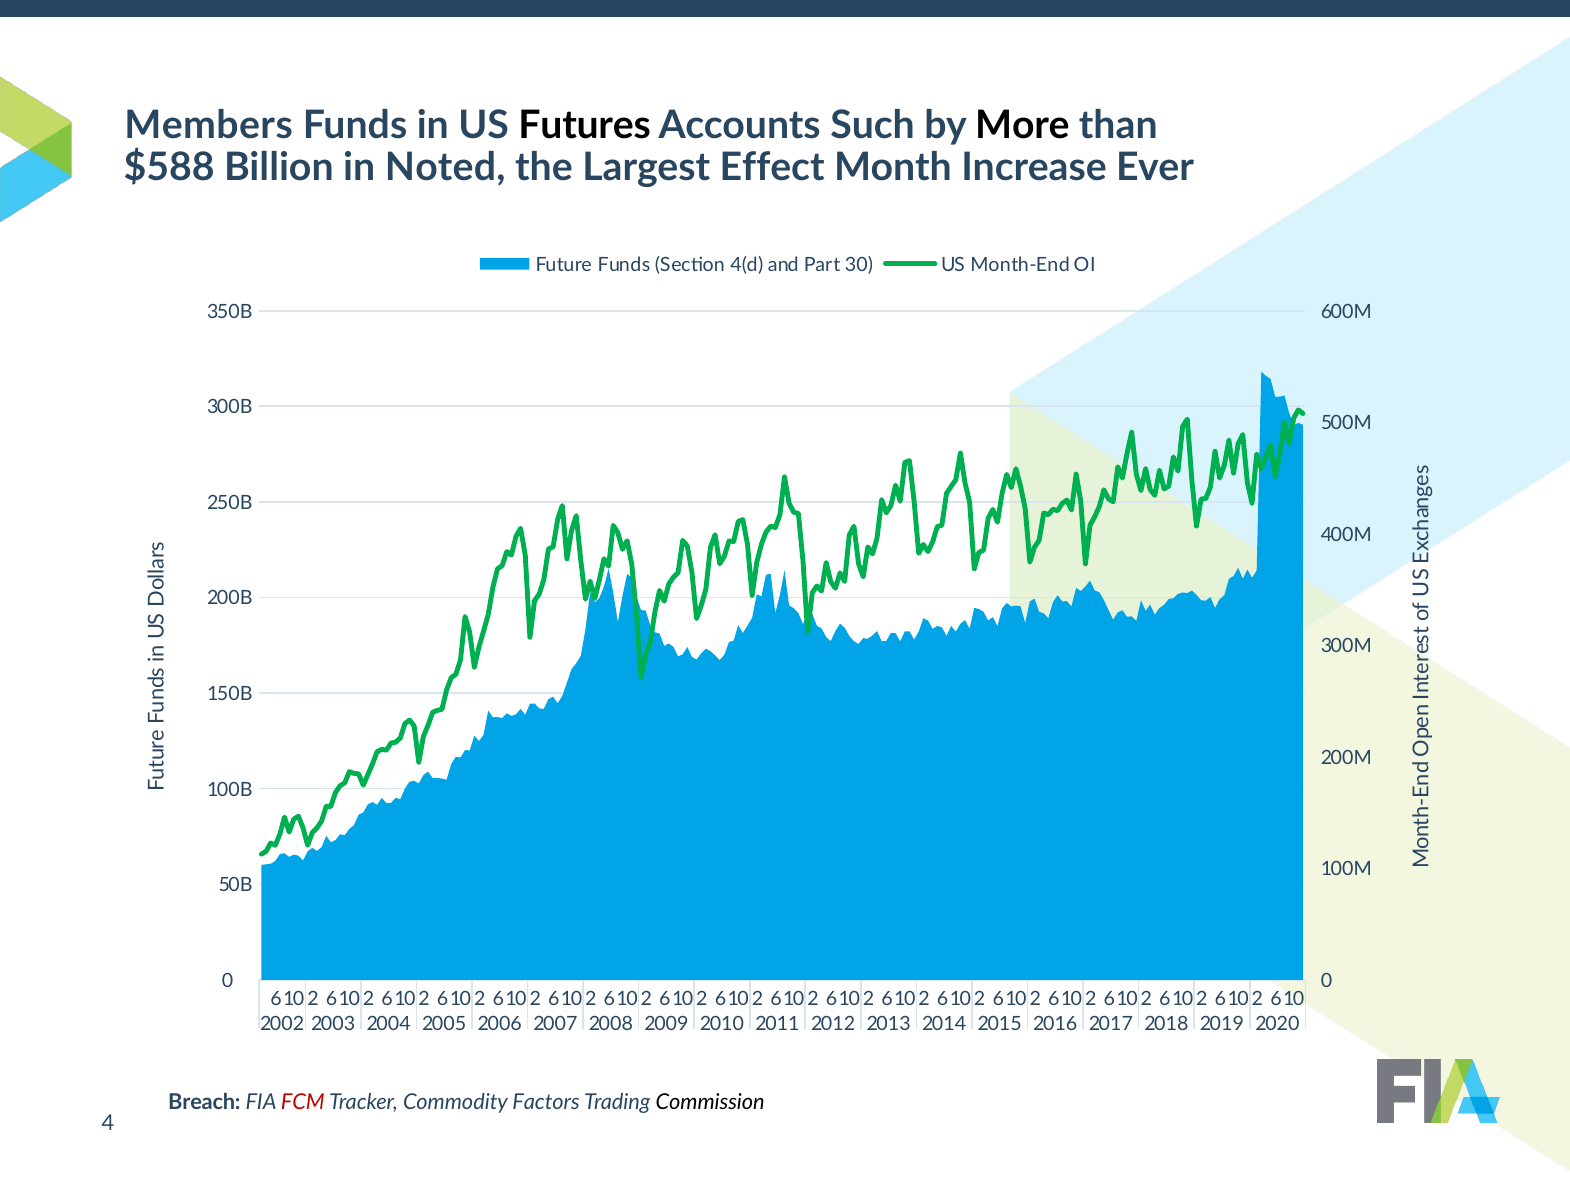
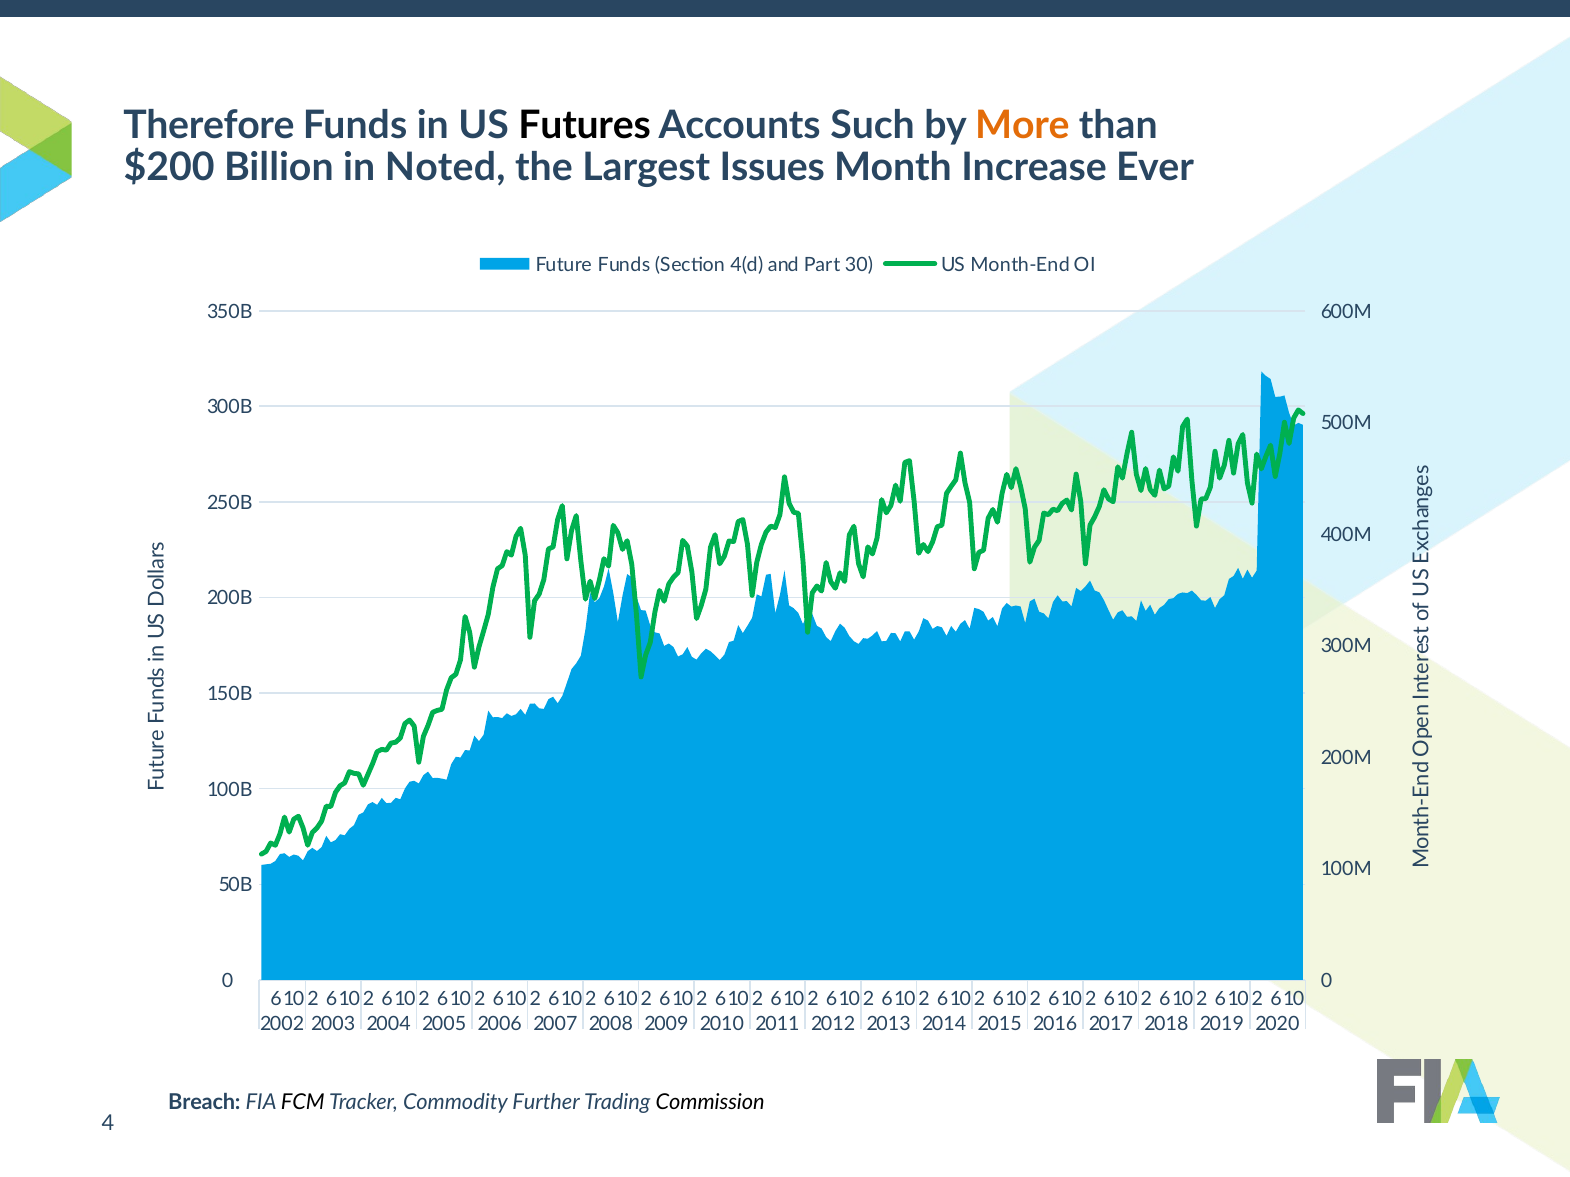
Members: Members -> Therefore (209, 126)
More colour: black -> orange (1022, 126)
$588: $588 -> $200 (169, 168)
Effect: Effect -> Issues (772, 168)
FCM colour: red -> black (303, 1103)
Factors: Factors -> Further (546, 1103)
